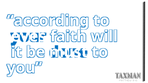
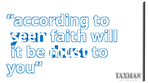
eyes: eyes -> seen (29, 36)
